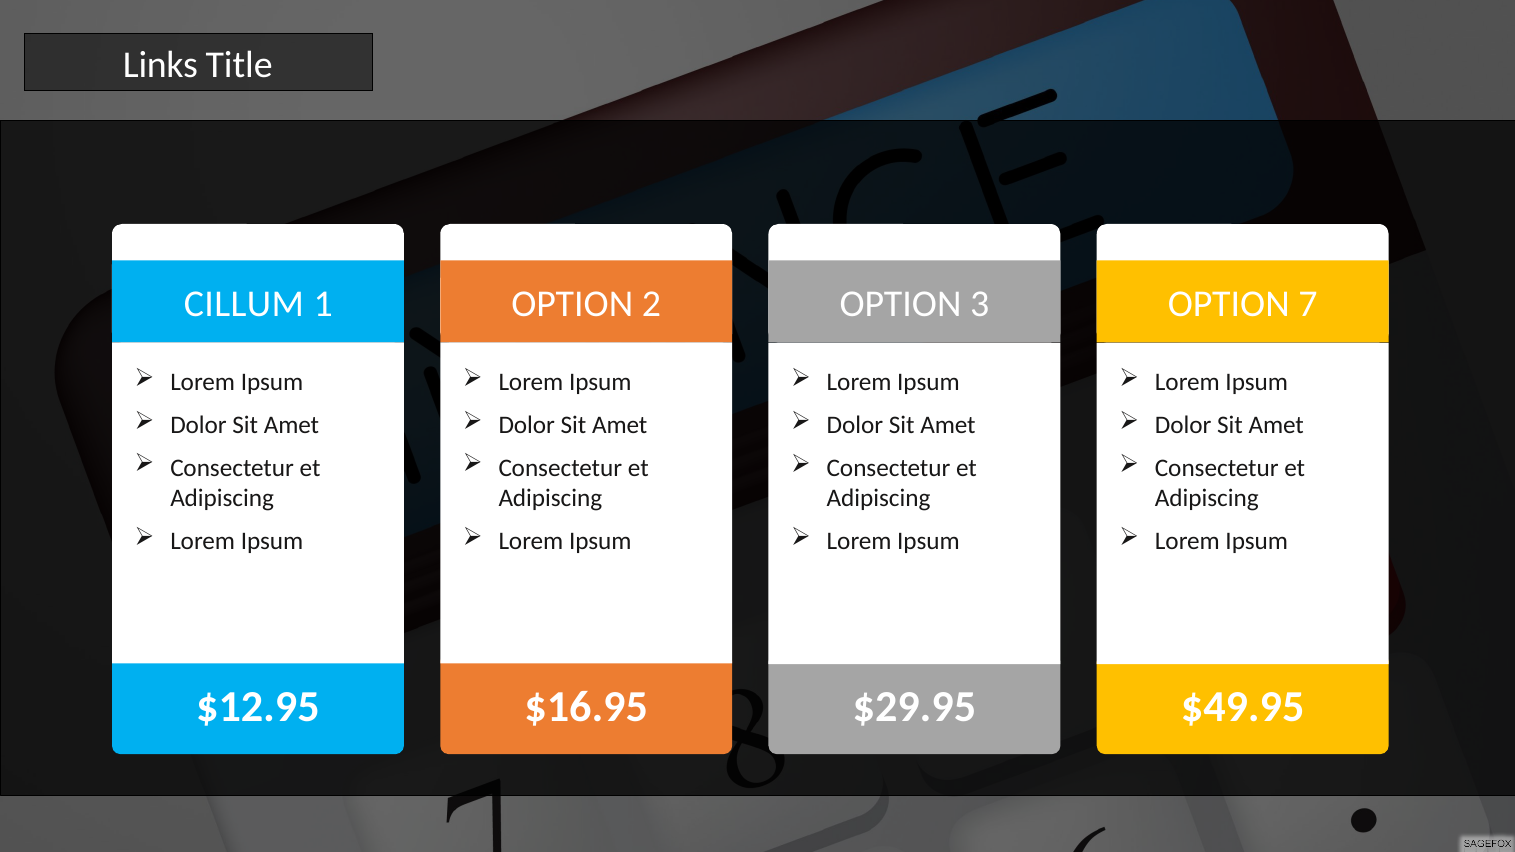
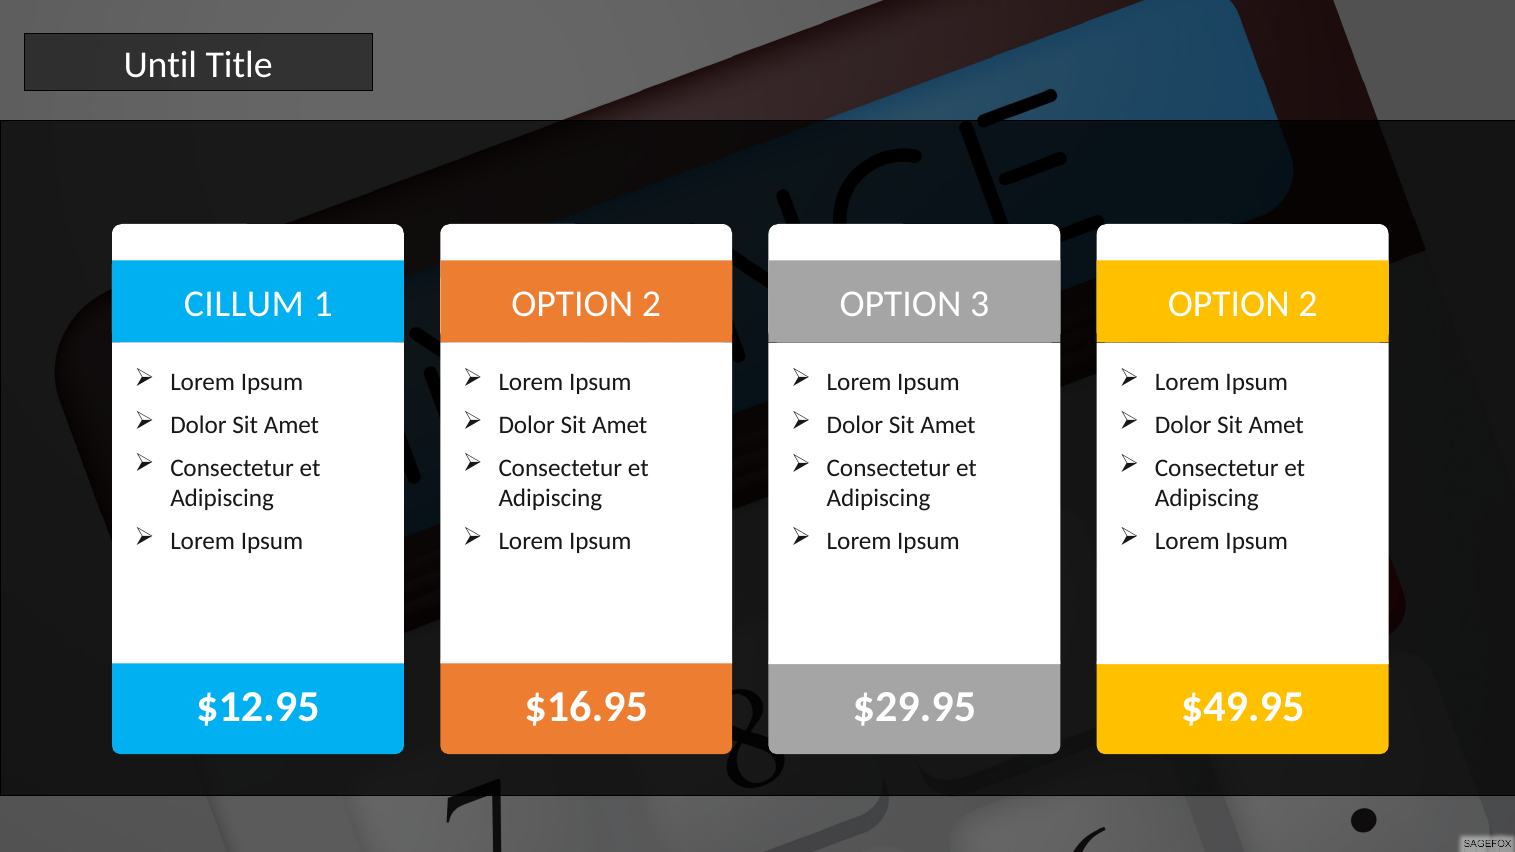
Links: Links -> Until (160, 65)
7: 7 -> 2 (1308, 304)
